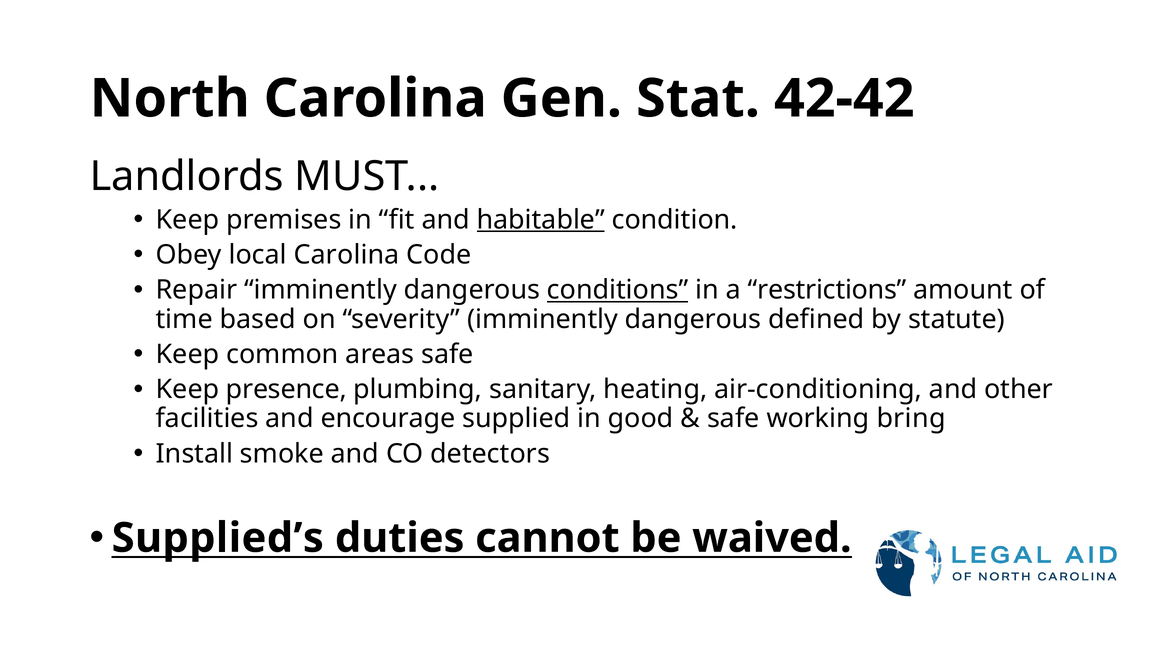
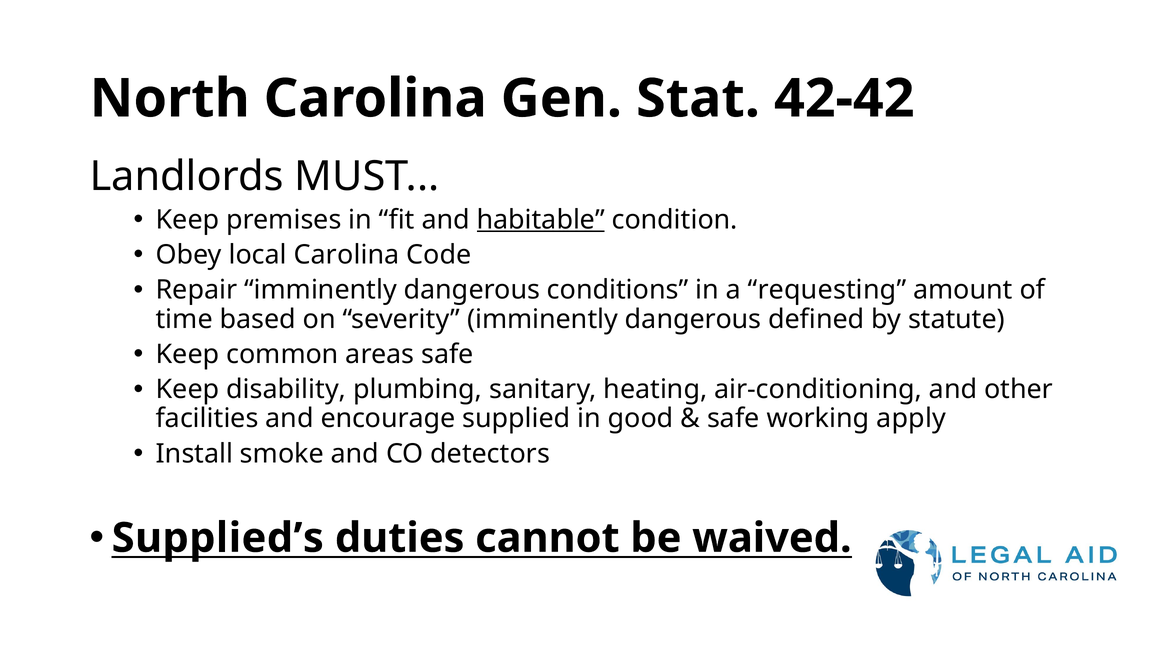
conditions underline: present -> none (618, 290)
restrictions: restrictions -> requesting (827, 290)
presence: presence -> disability (286, 390)
bring: bring -> apply (911, 419)
